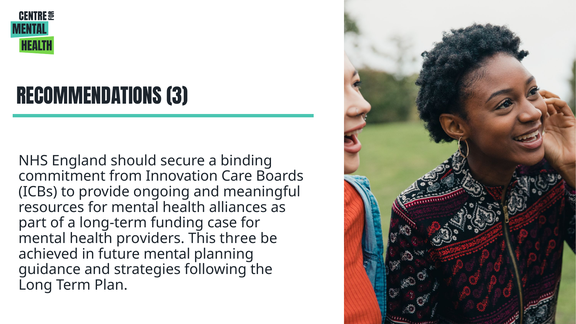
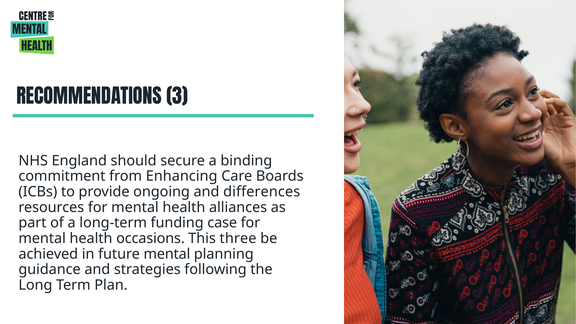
Innovation: Innovation -> Enhancing (182, 176)
meaningful: meaningful -> differences (262, 192)
providers: providers -> occasions (150, 238)
